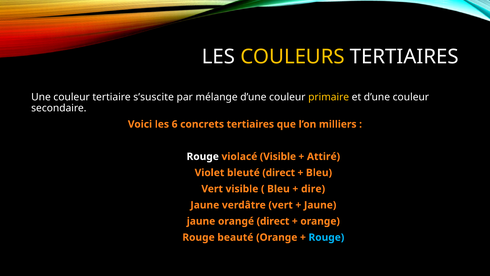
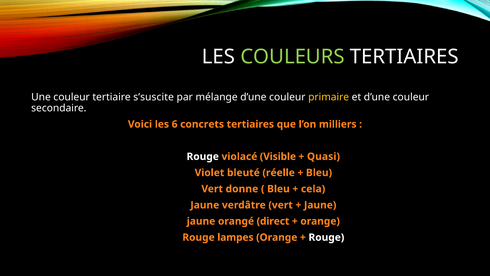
COULEURS colour: yellow -> light green (293, 57)
Attiré: Attiré -> Quasi (323, 156)
bleuté direct: direct -> réelle (279, 173)
Vert visible: visible -> donne (242, 189)
dire: dire -> cela (313, 189)
beauté: beauté -> lampes (235, 237)
Rouge colour: light blue -> white (326, 237)
